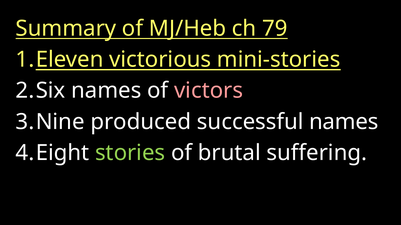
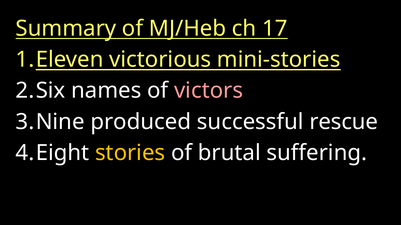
79: 79 -> 17 (275, 29)
successful names: names -> rescue (344, 122)
stories colour: light green -> yellow (130, 153)
